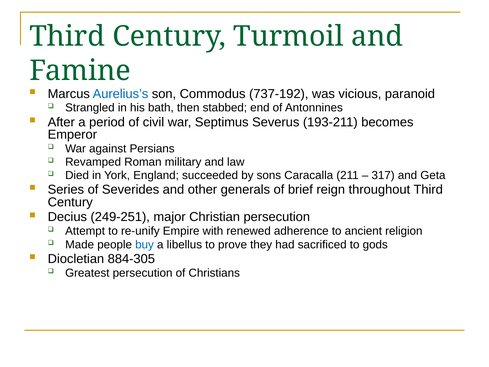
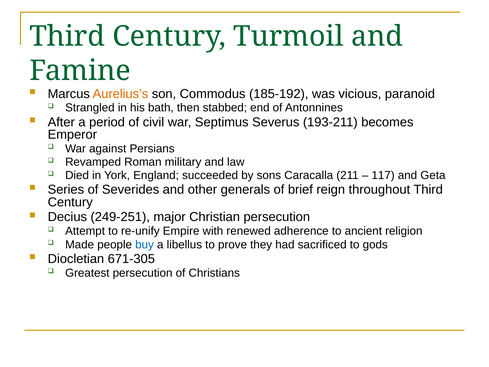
Aurelius’s colour: blue -> orange (121, 94)
737-192: 737-192 -> 185-192 (279, 94)
317: 317 -> 117 (383, 175)
884-305: 884-305 -> 671-305 (131, 259)
